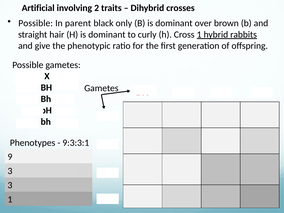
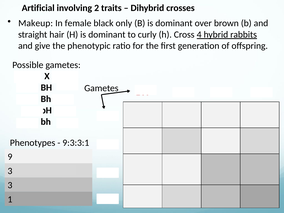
Possible: Possible -> Makeup (36, 23)
parent: parent -> female (78, 23)
Cross 1: 1 -> 4 (199, 35)
